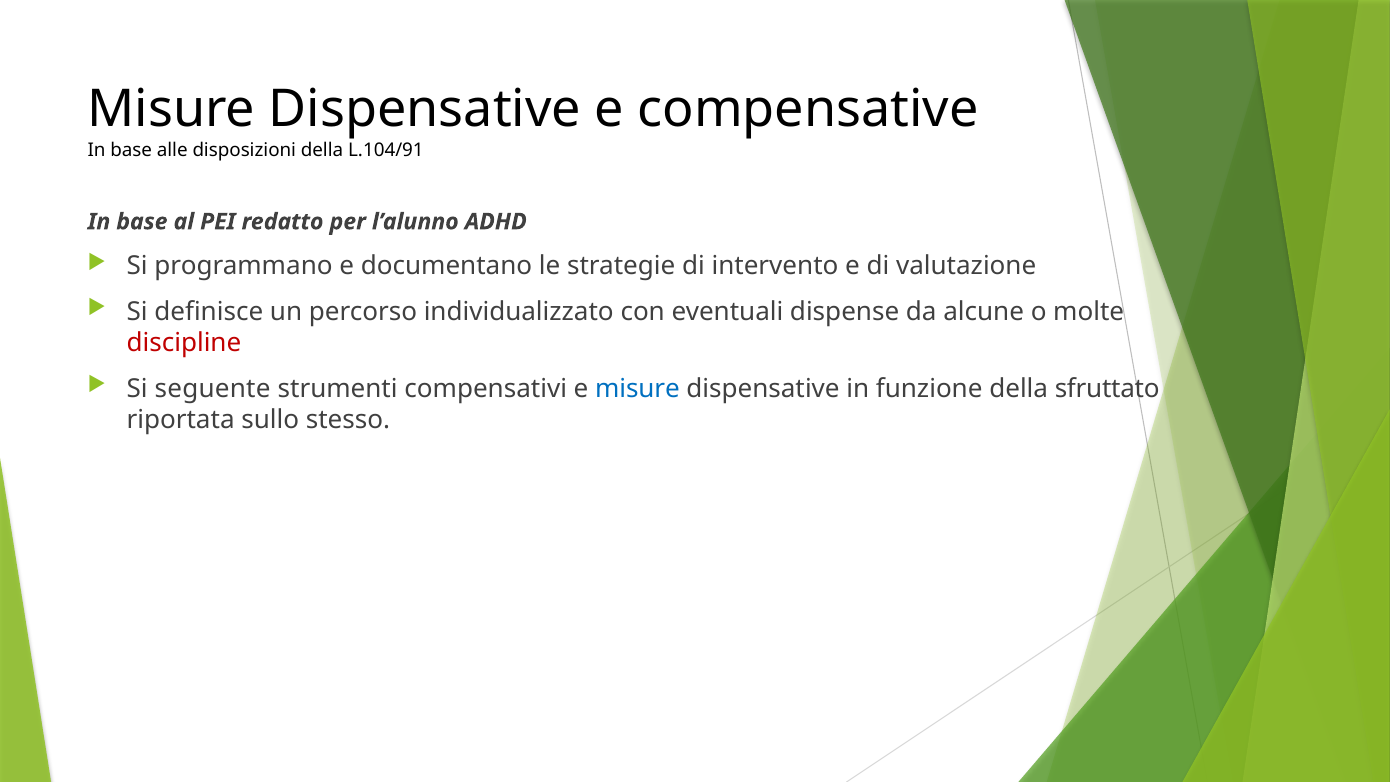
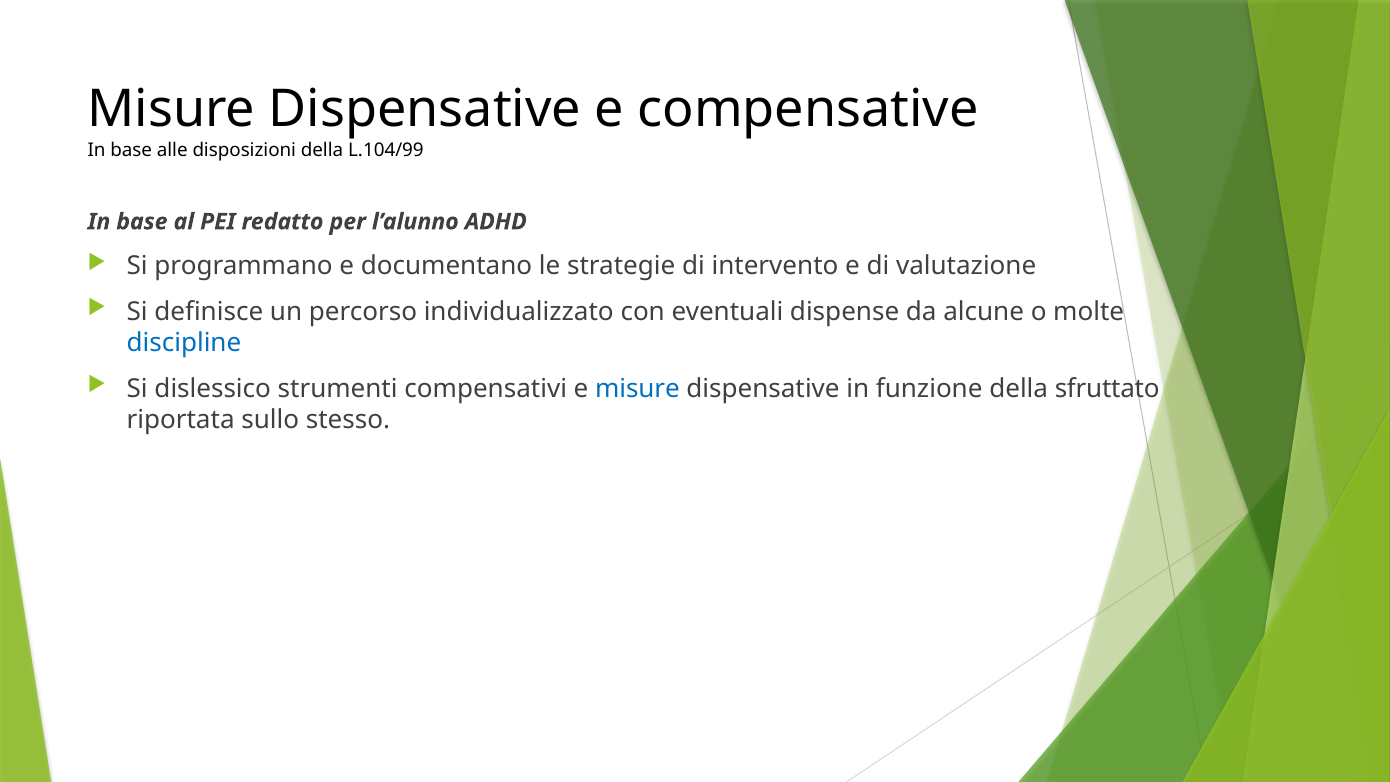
L.104/91: L.104/91 -> L.104/99 (386, 150)
discipline colour: red -> blue (184, 343)
seguente: seguente -> dislessico (213, 389)
